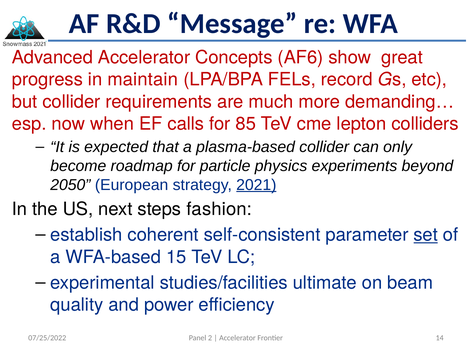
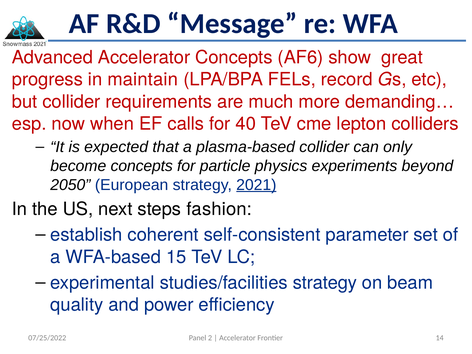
85: 85 -> 40 (246, 124)
become roadmap: roadmap -> concepts (142, 166)
set underline: present -> none (426, 235)
studies/facilities ultimate: ultimate -> strategy (325, 283)
